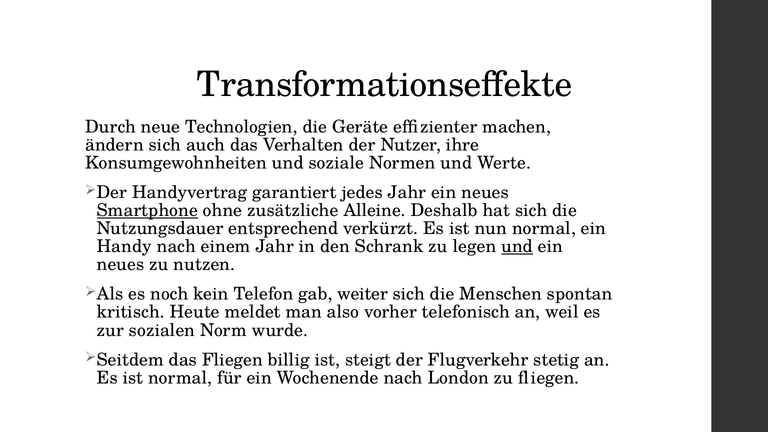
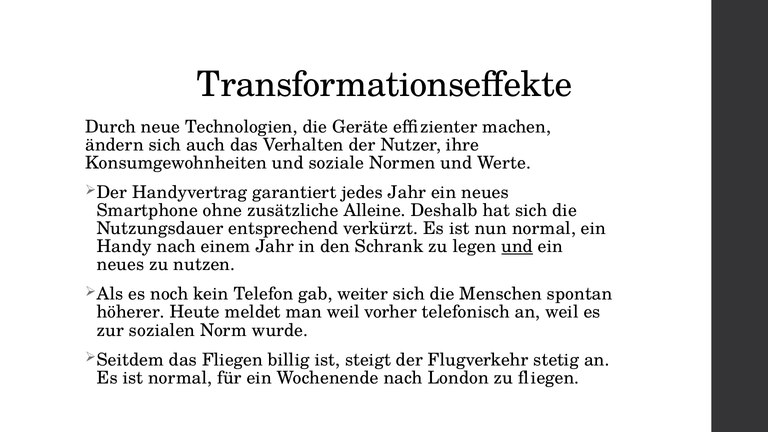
Smartphone underline: present -> none (147, 210)
kritisch: kritisch -> höherer (131, 312)
man also: also -> weil (343, 312)
